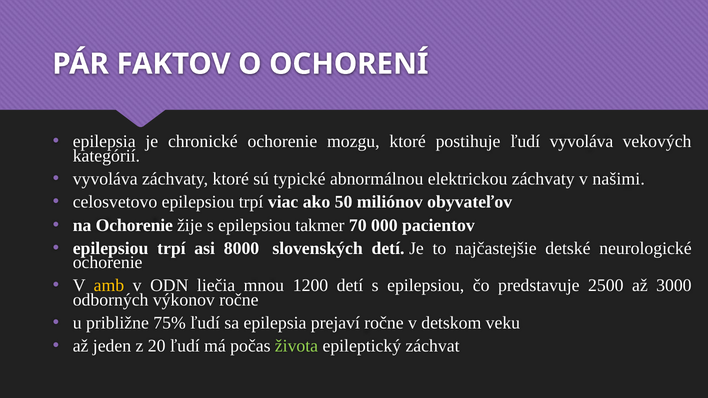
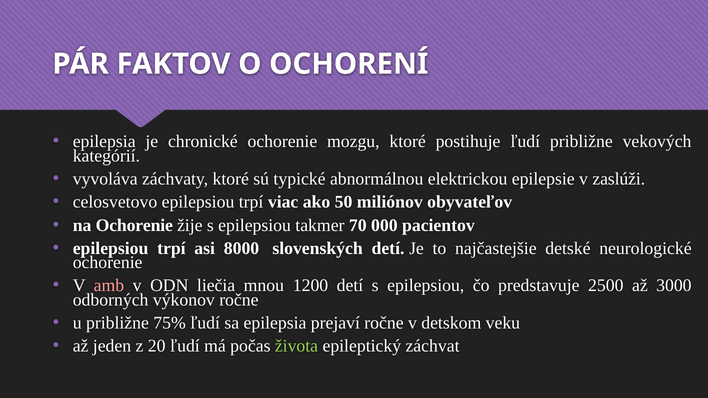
ľudí vyvoláva: vyvoláva -> približne (581, 142)
elektrickou záchvaty: záchvaty -> epilepsie (543, 179)
našimi: našimi -> zaslúži (619, 179)
amb colour: yellow -> pink (109, 286)
